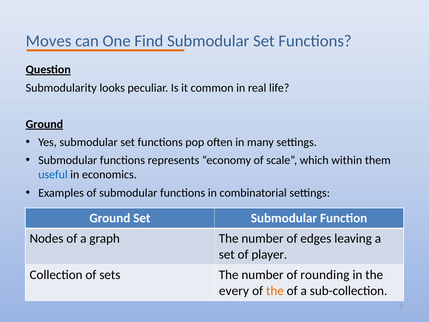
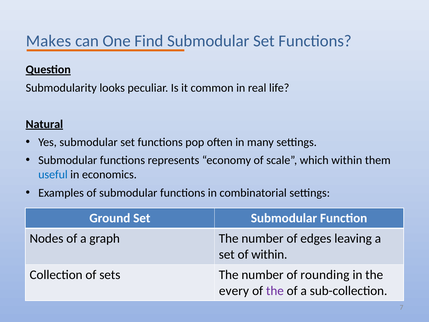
Moves: Moves -> Makes (49, 41)
Ground: Ground -> Natural (44, 124)
of player: player -> within (269, 254)
the colour: orange -> purple (275, 291)
